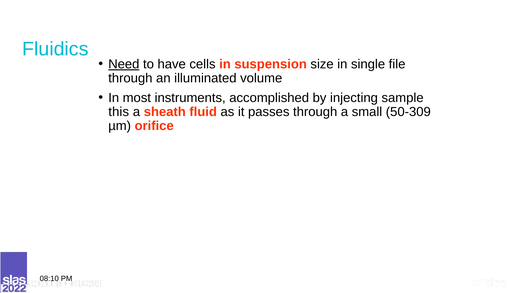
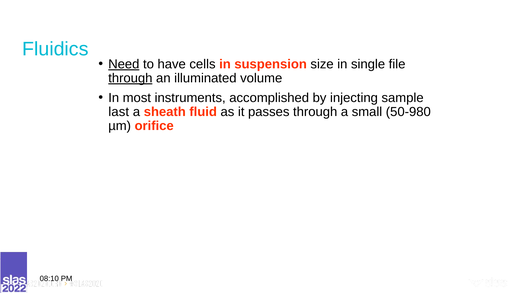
through underline: none -> present (130, 78)
this: this -> last (119, 112)
50-309: 50-309 -> 50-980 (408, 112)
